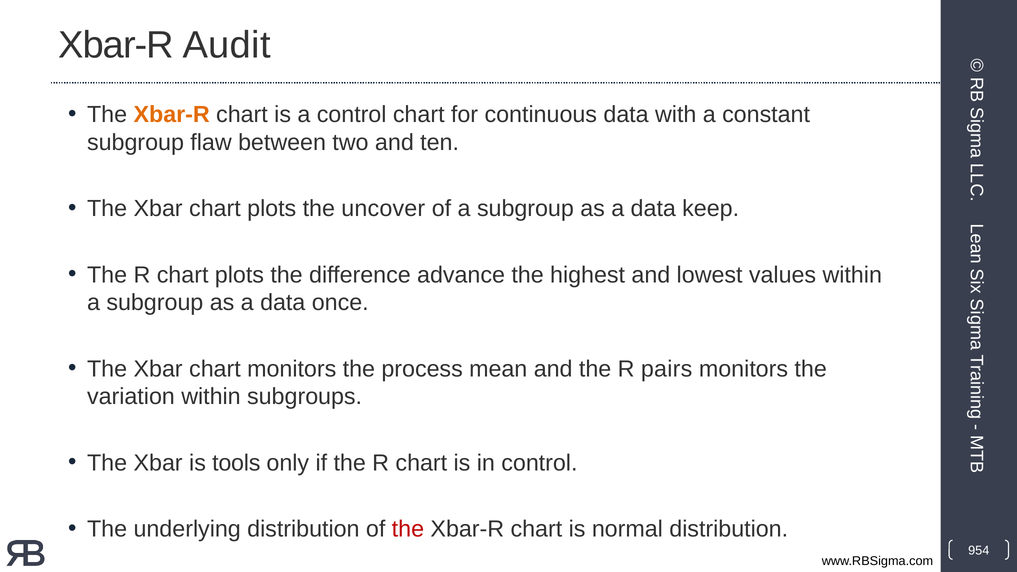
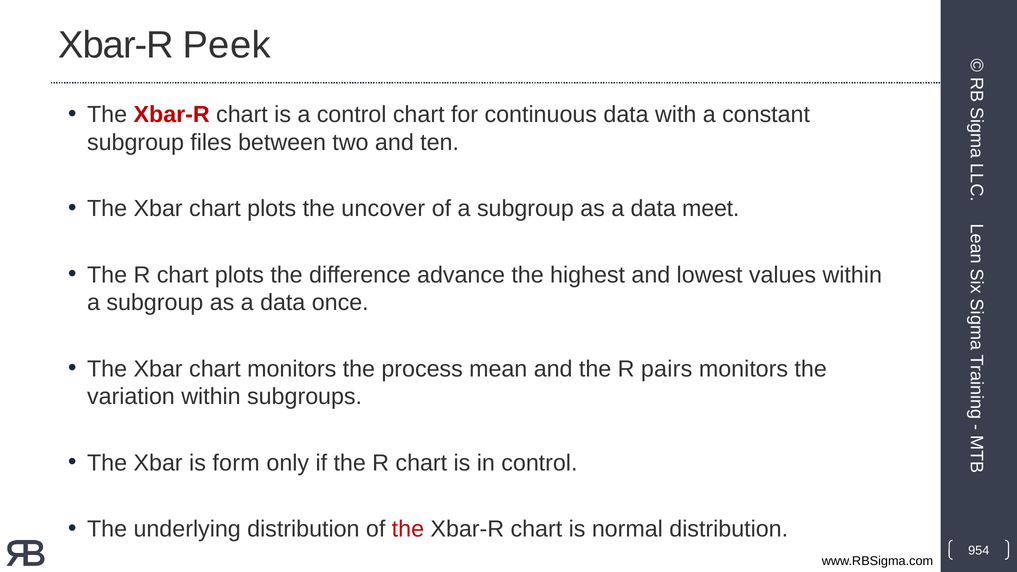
Audit: Audit -> Peek (227, 45)
Xbar-R colour: orange -> red (172, 115)
flaw: flaw -> files (211, 143)
keep: keep -> meet (711, 209)
tools: tools -> form (236, 463)
